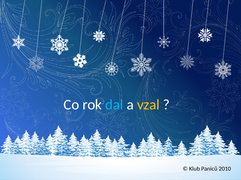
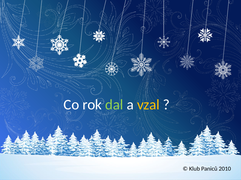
dal colour: light blue -> light green (114, 105)
